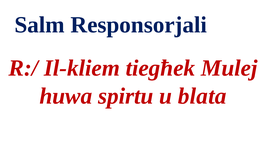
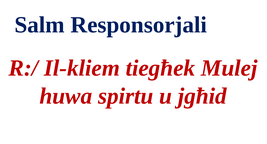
blata: blata -> jgħid (202, 96)
